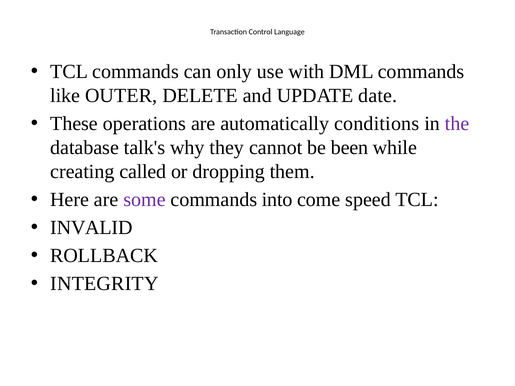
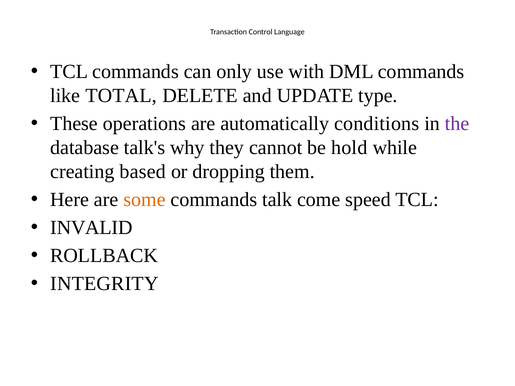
OUTER: OUTER -> TOTAL (121, 96)
date: date -> type (378, 96)
been: been -> hold (349, 148)
called: called -> based (143, 172)
some colour: purple -> orange (144, 200)
into: into -> talk (277, 200)
